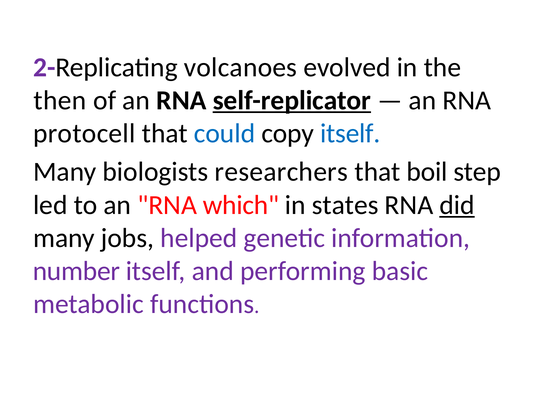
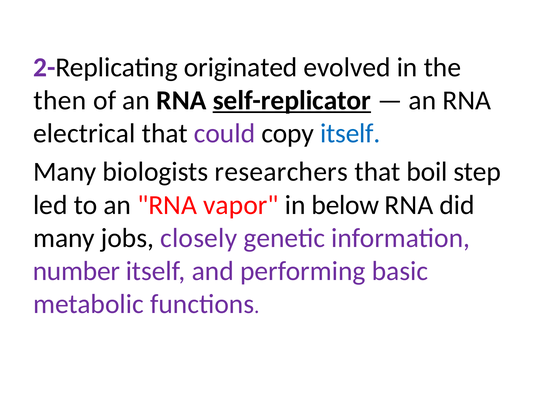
volcanoes: volcanoes -> originated (241, 67)
protocell: protocell -> electrical (84, 133)
could colour: blue -> purple (225, 133)
which: which -> vapor (241, 205)
states: states -> below (345, 205)
did underline: present -> none (457, 205)
helped: helped -> closely (199, 238)
